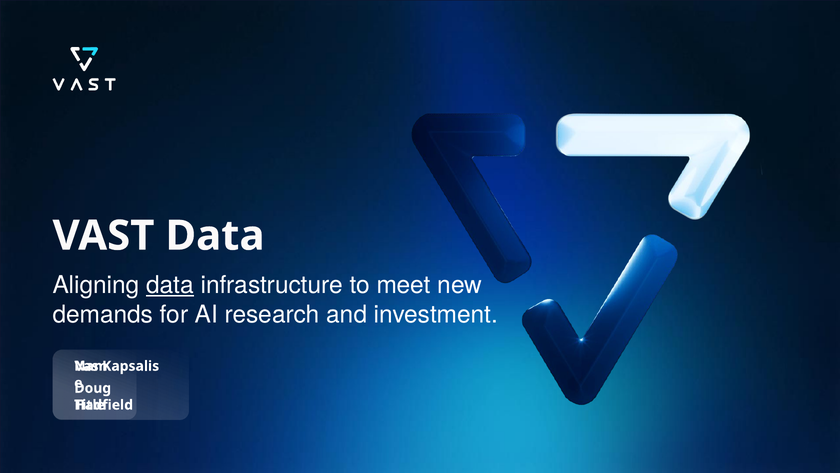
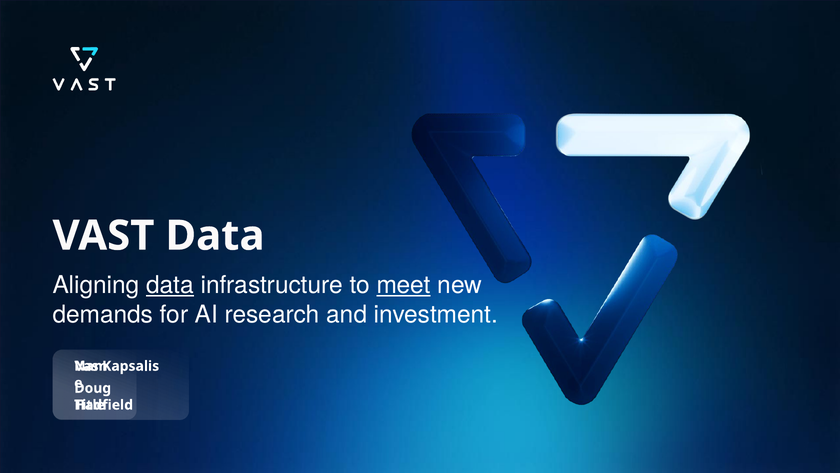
meet underline: none -> present (404, 285)
